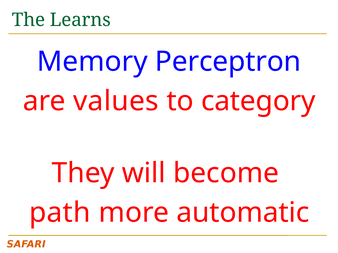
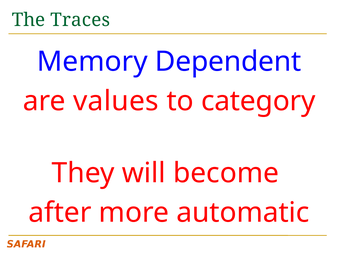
Learns: Learns -> Traces (80, 20)
Perceptron: Perceptron -> Dependent (228, 62)
path: path -> after (60, 213)
